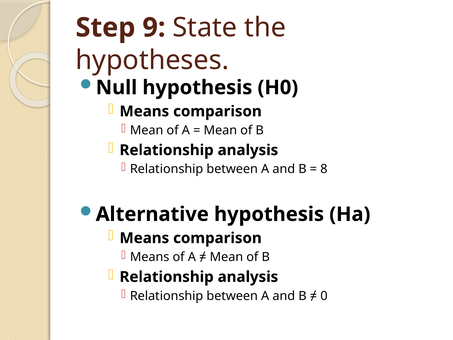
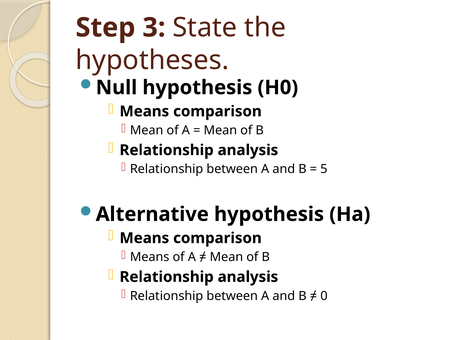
9: 9 -> 3 (154, 28)
8: 8 -> 5 (324, 169)
